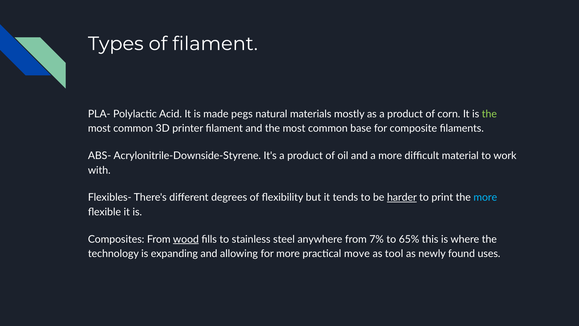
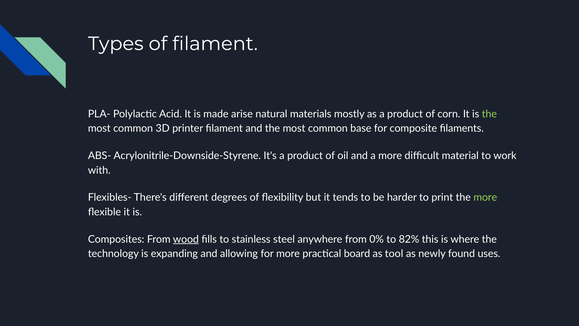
pegs: pegs -> arise (242, 114)
harder underline: present -> none (402, 197)
more colour: light blue -> light green (485, 197)
7%: 7% -> 0% (377, 239)
65%: 65% -> 82% (409, 239)
move: move -> board (357, 253)
